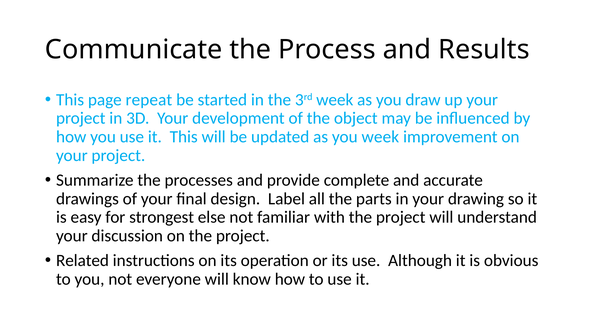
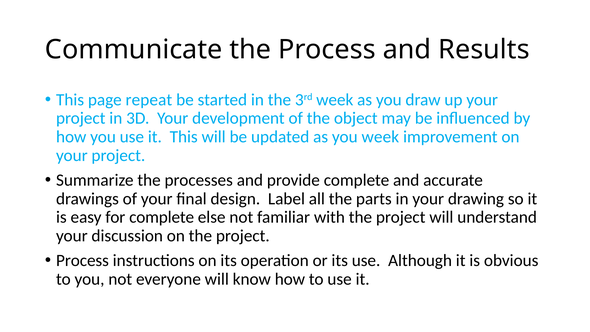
for strongest: strongest -> complete (162, 217)
Related: Related -> Process (82, 260)
